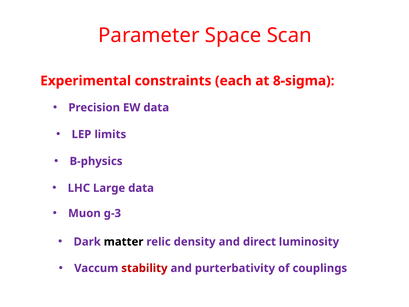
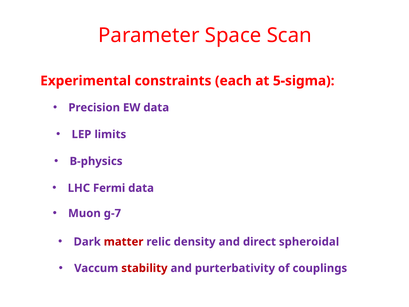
8-sigma: 8-sigma -> 5-sigma (304, 81)
Large: Large -> Fermi (109, 188)
g-3: g-3 -> g-7 (112, 213)
matter colour: black -> red (124, 242)
luminosity: luminosity -> spheroidal (309, 242)
